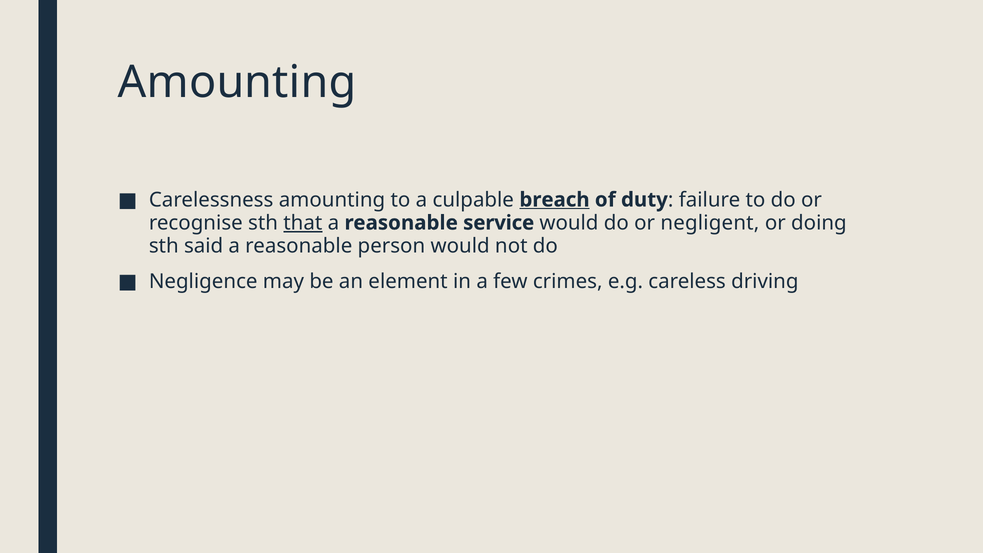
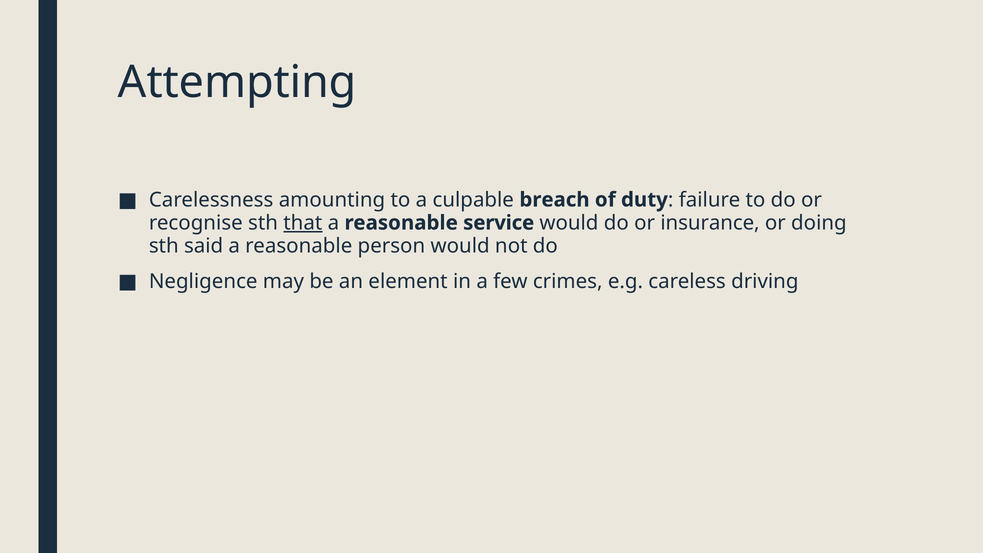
Amounting: Amounting -> Attempting (237, 83)
breach underline: present -> none (554, 200)
negligent: negligent -> insurance (710, 223)
